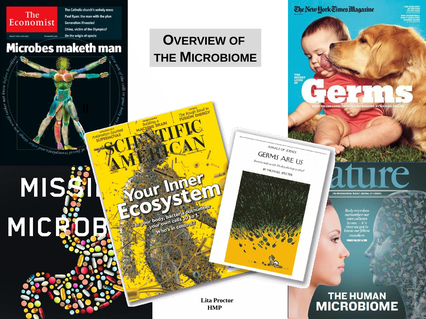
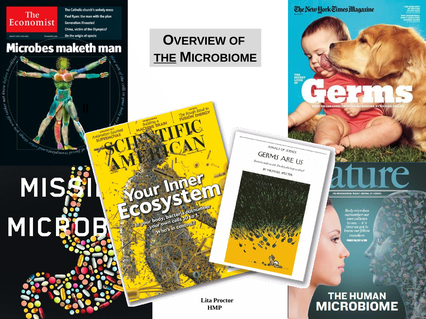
THE underline: none -> present (165, 58)
